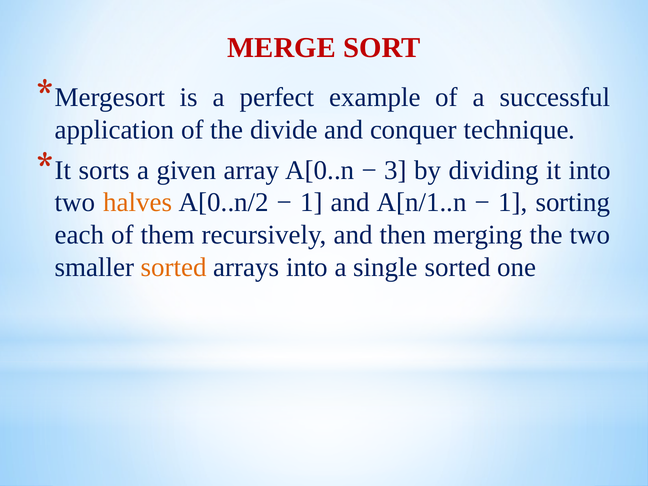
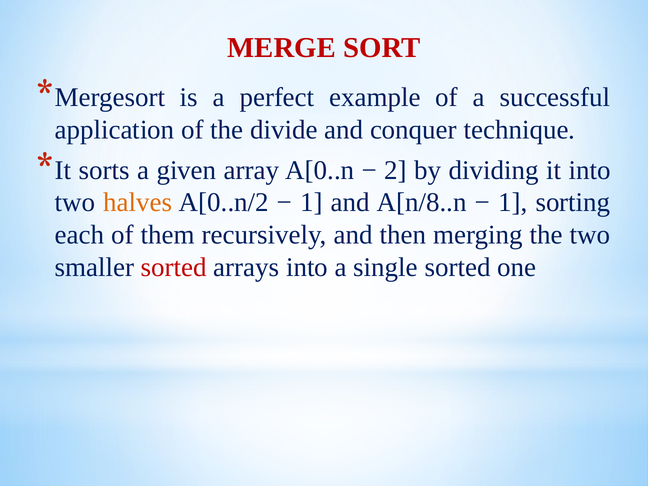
3: 3 -> 2 (396, 170)
A[n/1..n: A[n/1..n -> A[n/8..n (422, 203)
sorted colour: orange -> red (174, 267)
